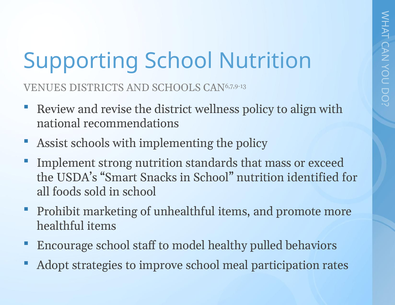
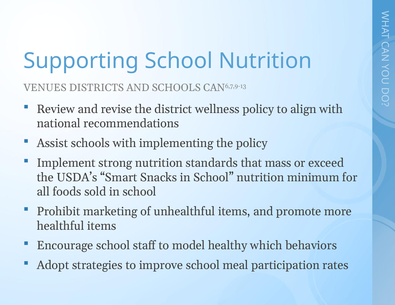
identified: identified -> minimum (313, 178)
pulled: pulled -> which (266, 246)
